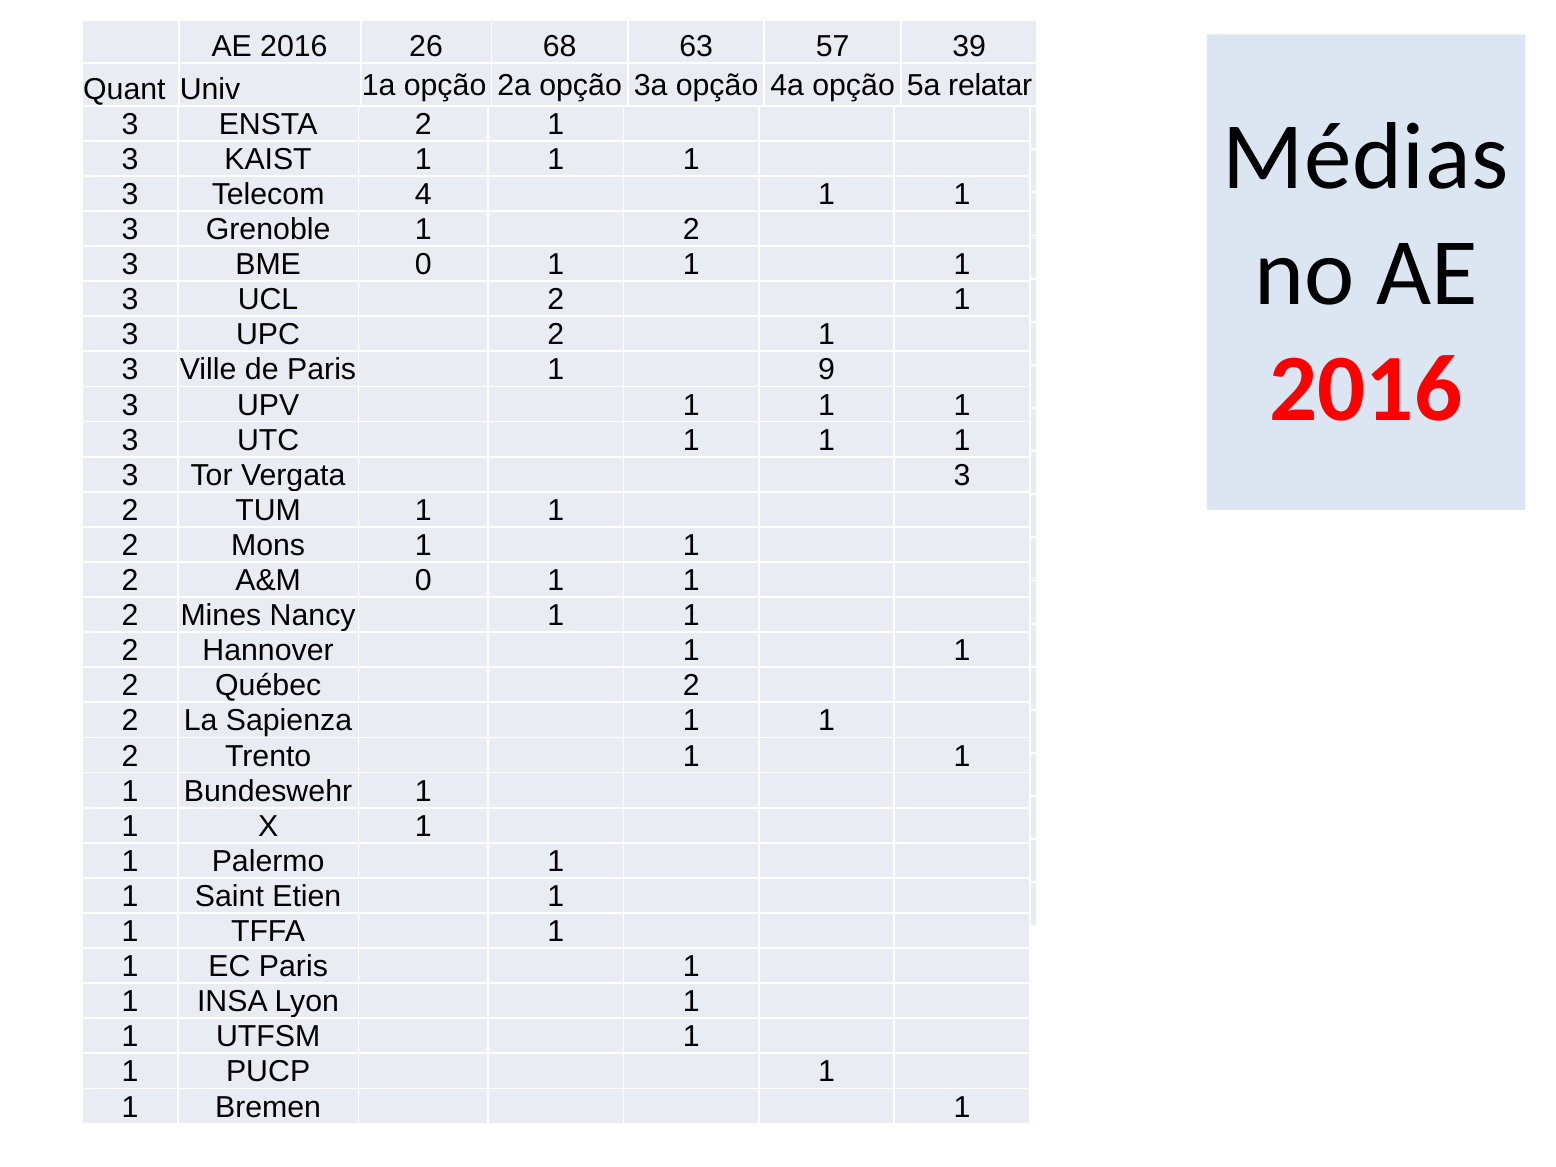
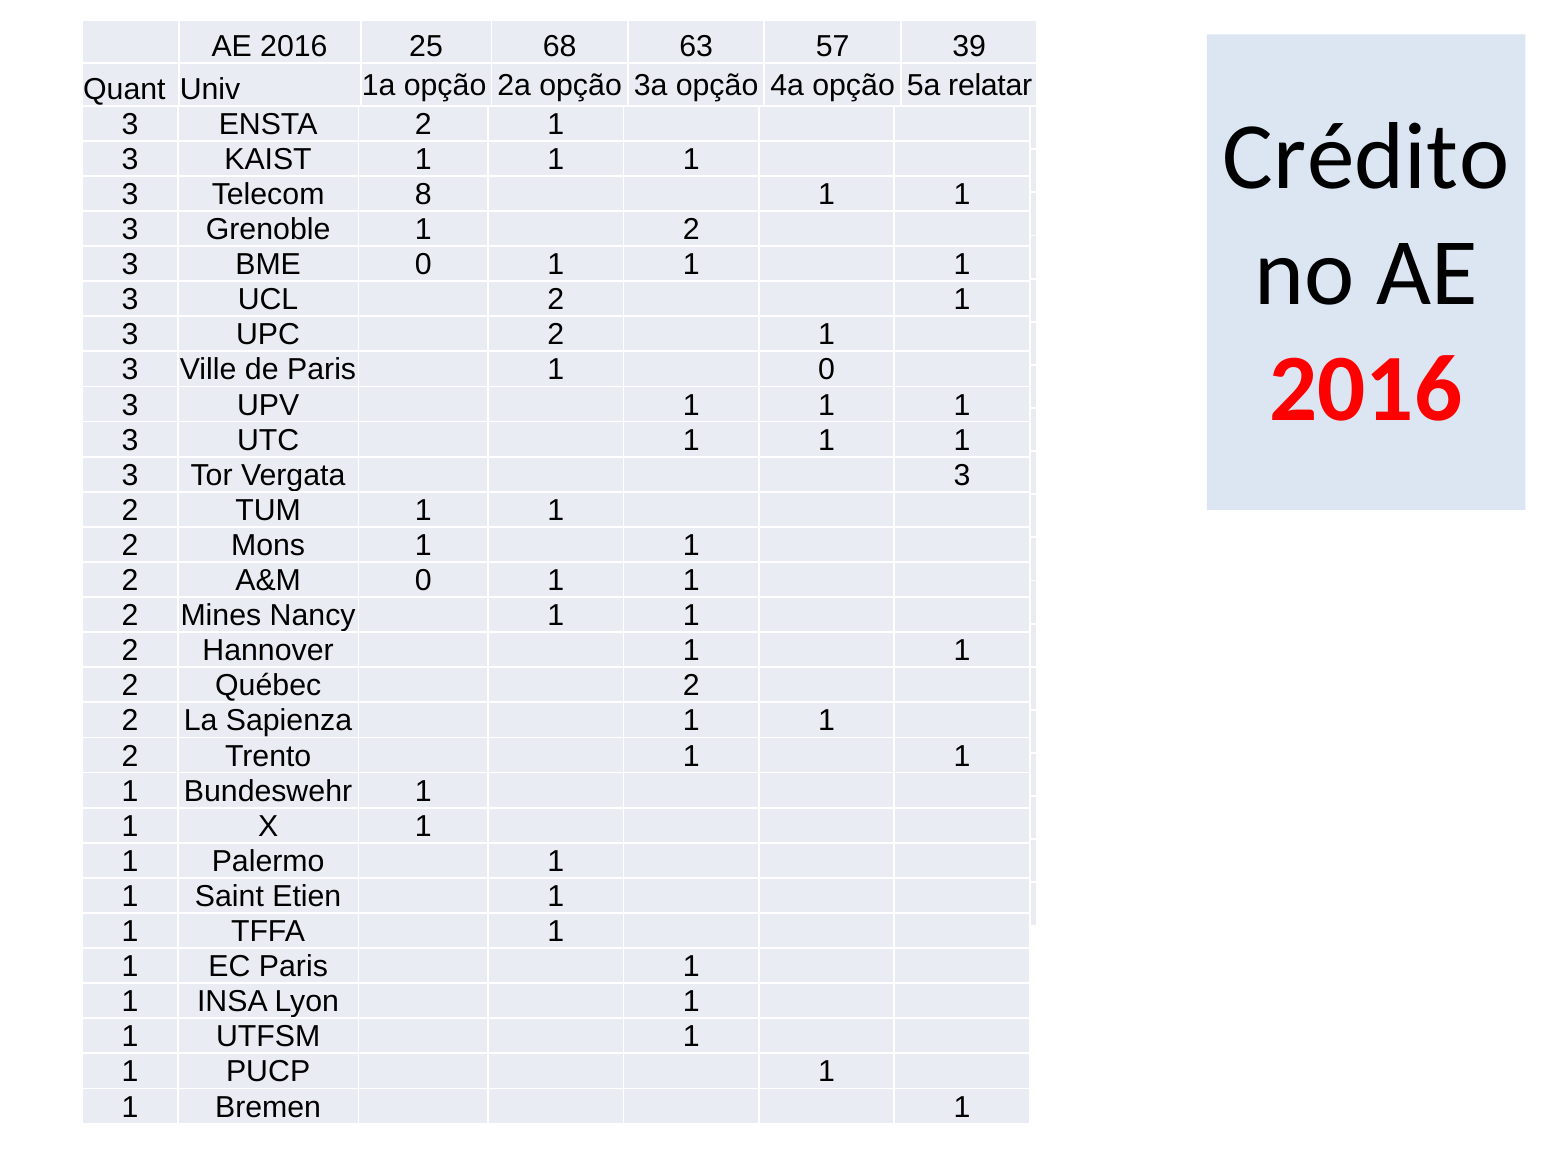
26: 26 -> 25 (426, 46)
Médias: Médias -> Crédito (1366, 157)
4: 4 -> 8 (423, 194)
1 9: 9 -> 0 (827, 370)
